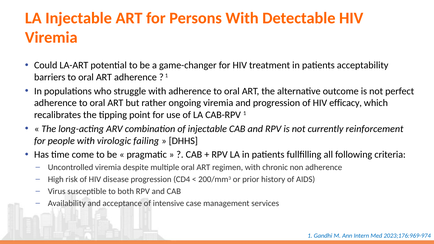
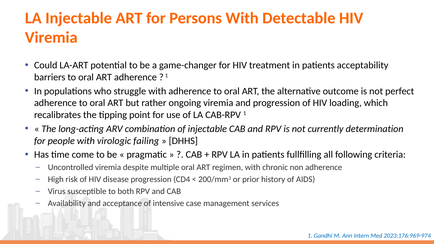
efficacy: efficacy -> loading (346, 103)
reinforcement: reinforcement -> determination (375, 129)
